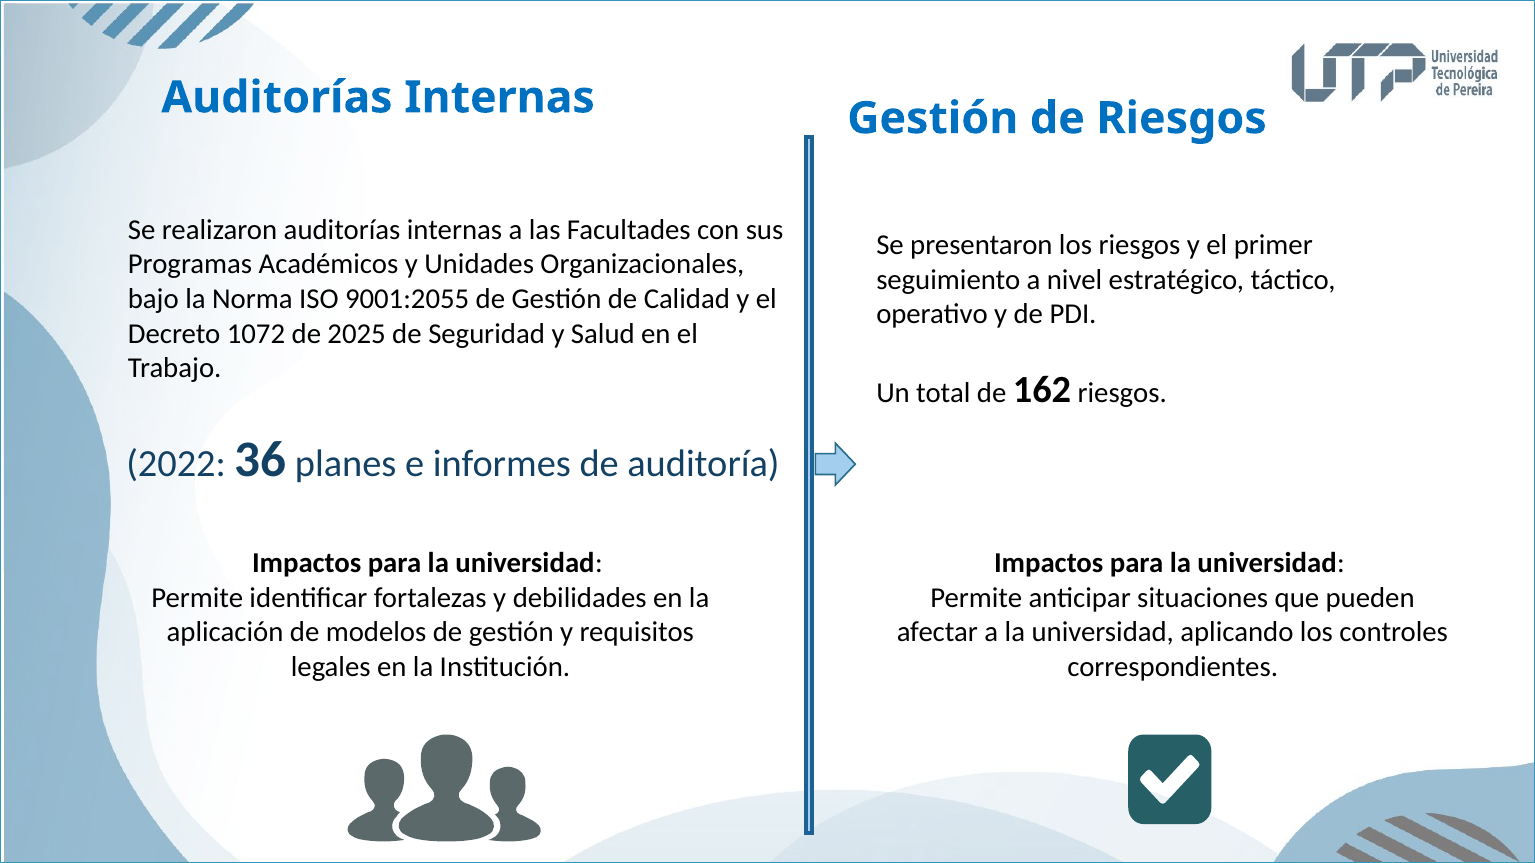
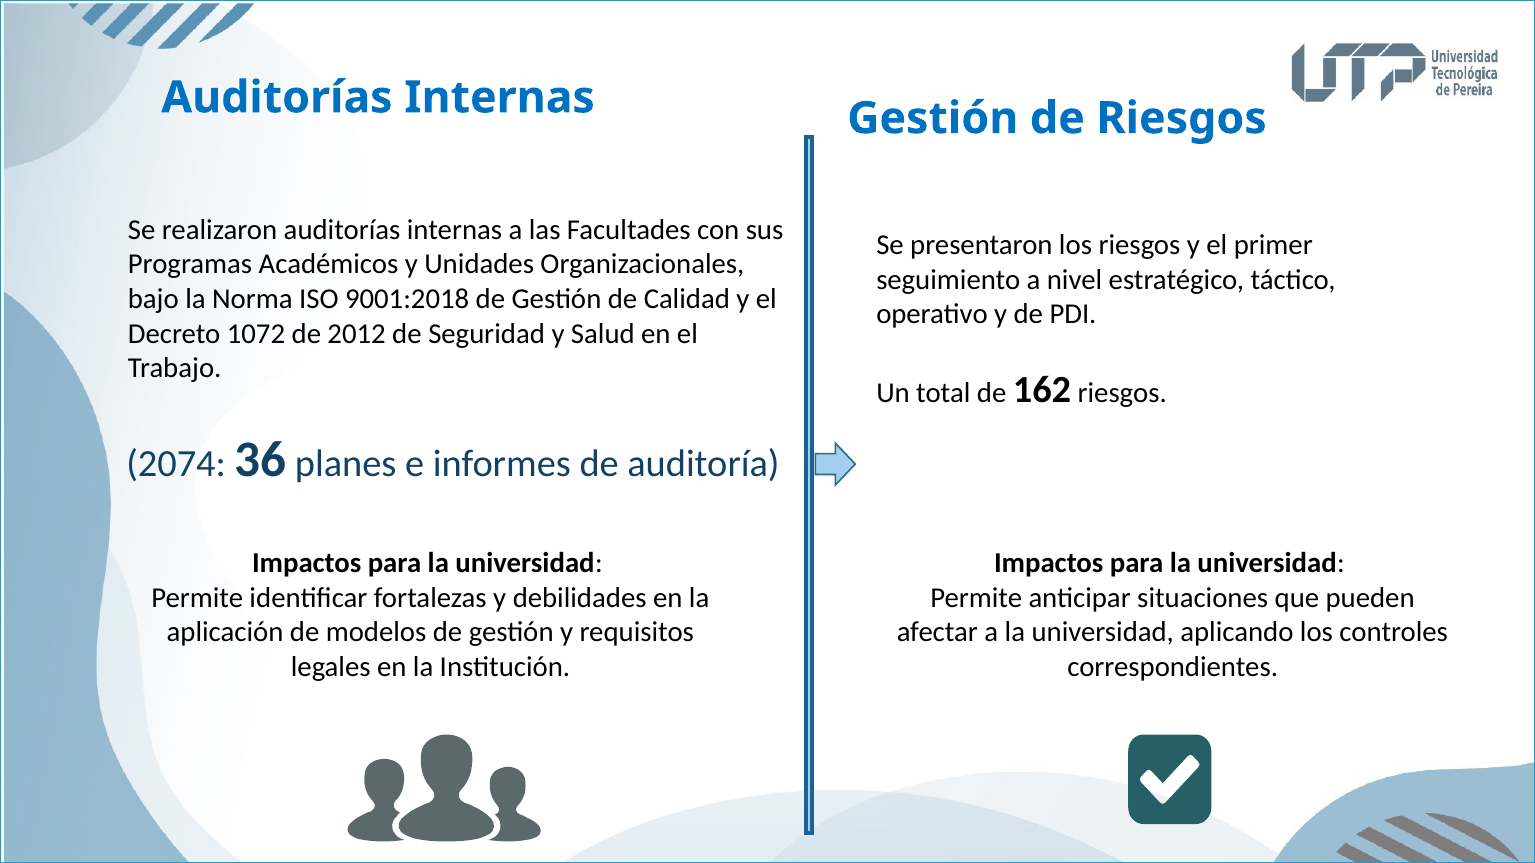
9001:2055: 9001:2055 -> 9001:2018 (407, 299)
2025: 2025 -> 2012 (357, 334)
2022: 2022 -> 2074 (176, 464)
